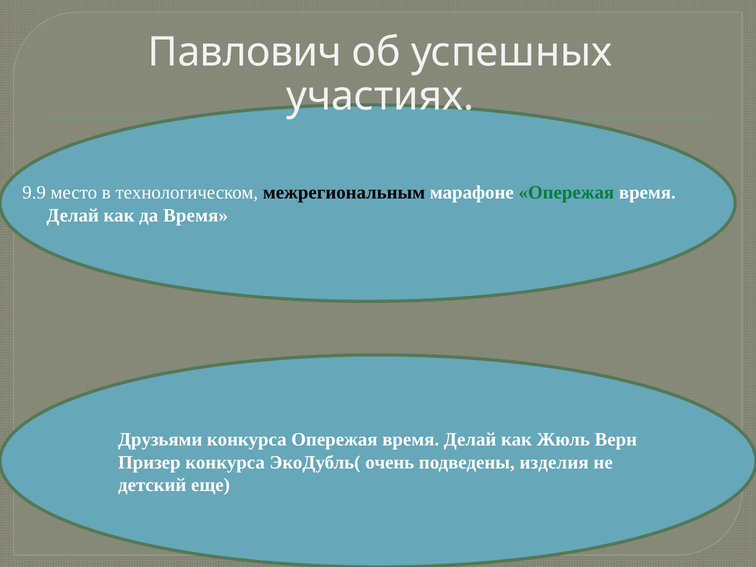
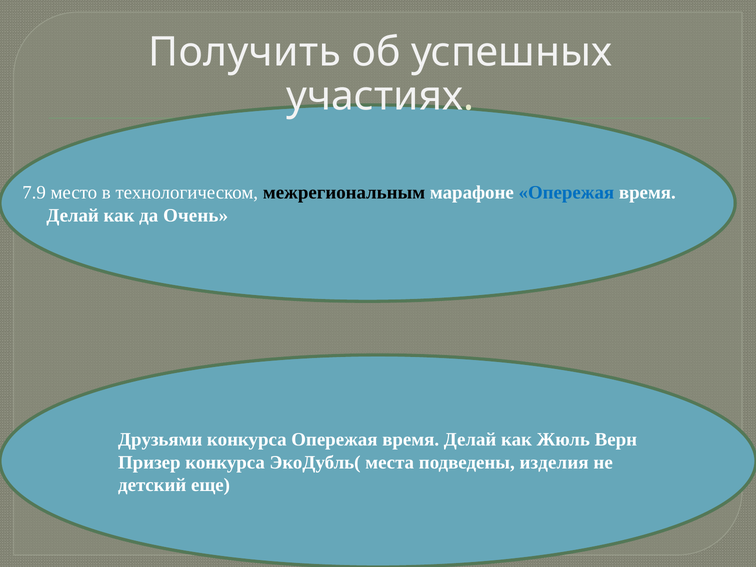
Павлович: Павлович -> Получить (245, 52)
9.9: 9.9 -> 7.9 (34, 193)
Опережая colour: green -> blue (566, 193)
да Время: Время -> Очень (196, 215)
очень: очень -> места (390, 462)
